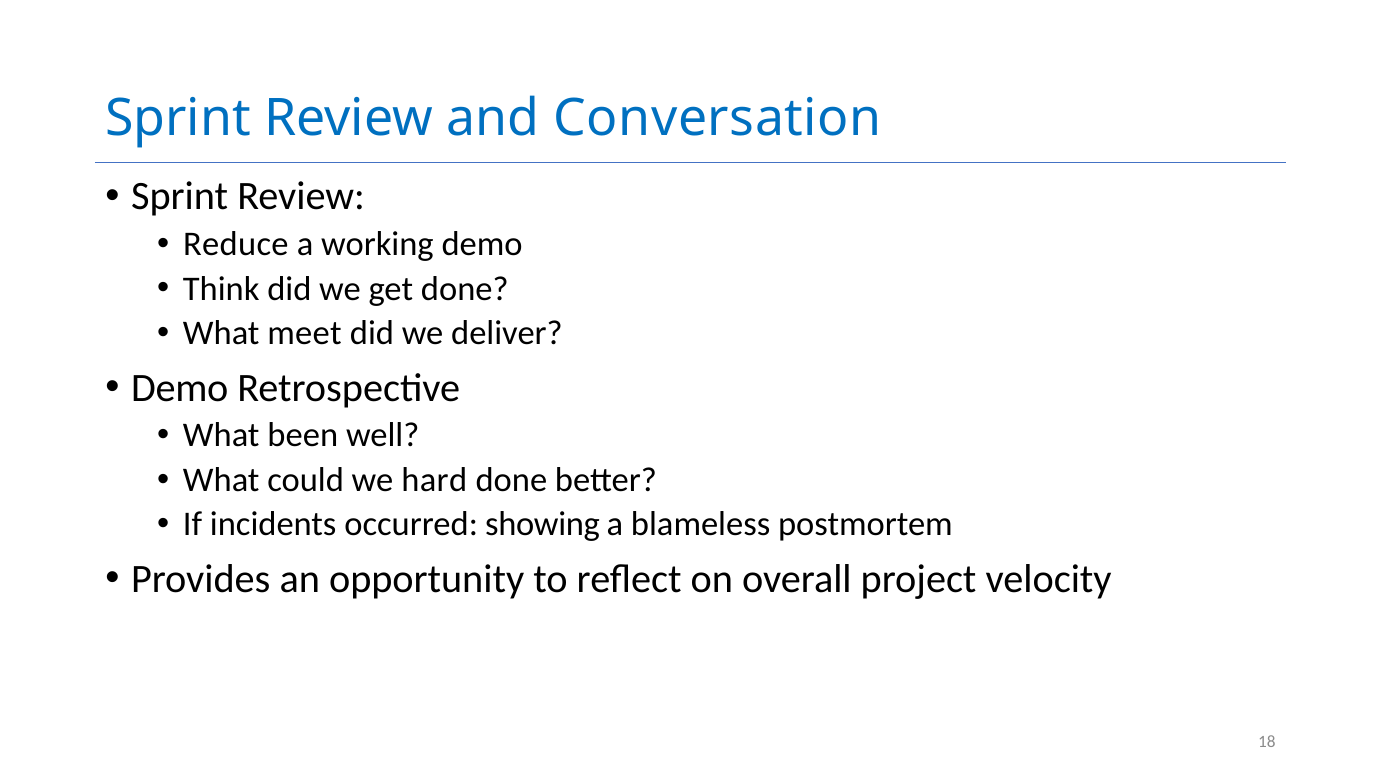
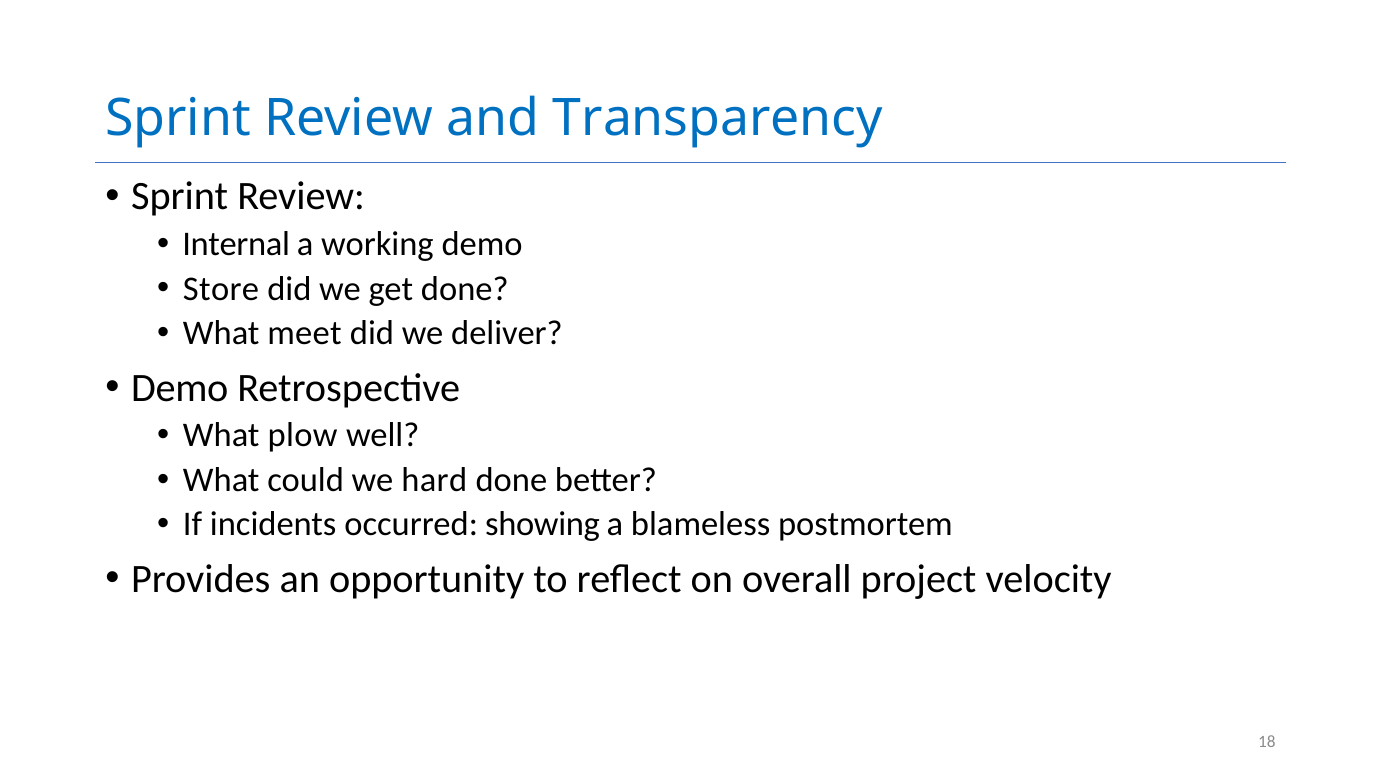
Conversation: Conversation -> Transparency (718, 119)
Reduce: Reduce -> Internal (236, 244)
Think: Think -> Store (221, 289)
been: been -> plow (303, 435)
